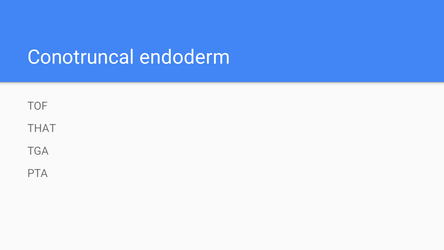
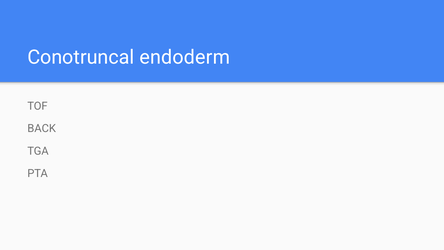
THAT: THAT -> BACK (42, 129)
